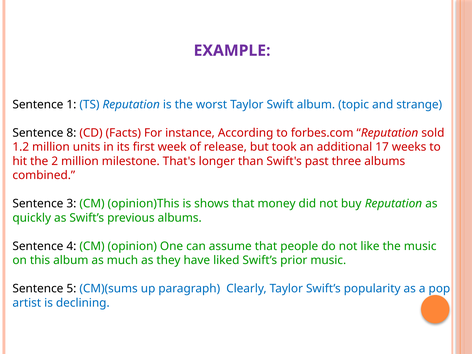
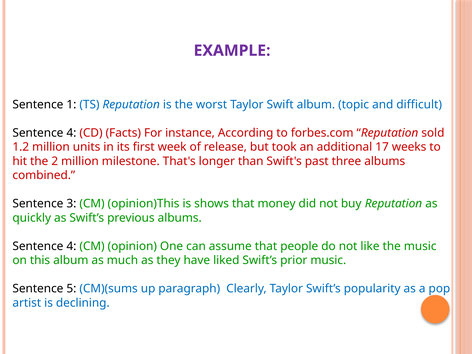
strange: strange -> difficult (419, 105)
8: 8 -> 4 (71, 133)
